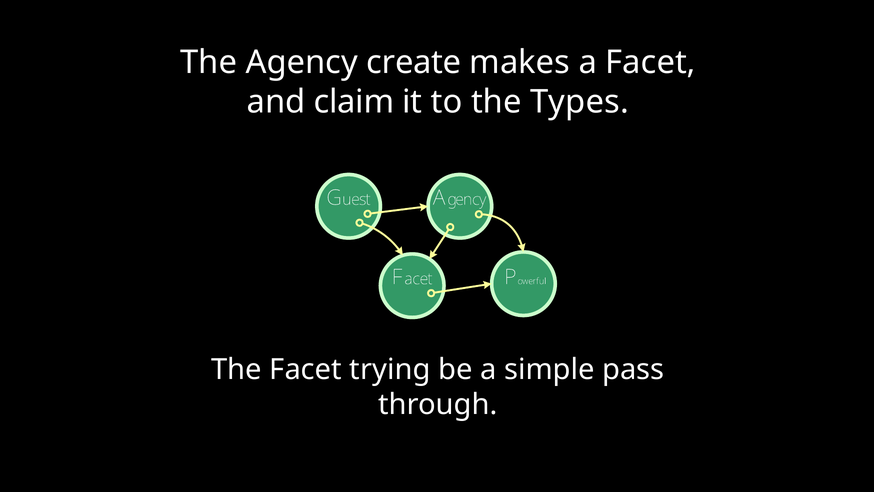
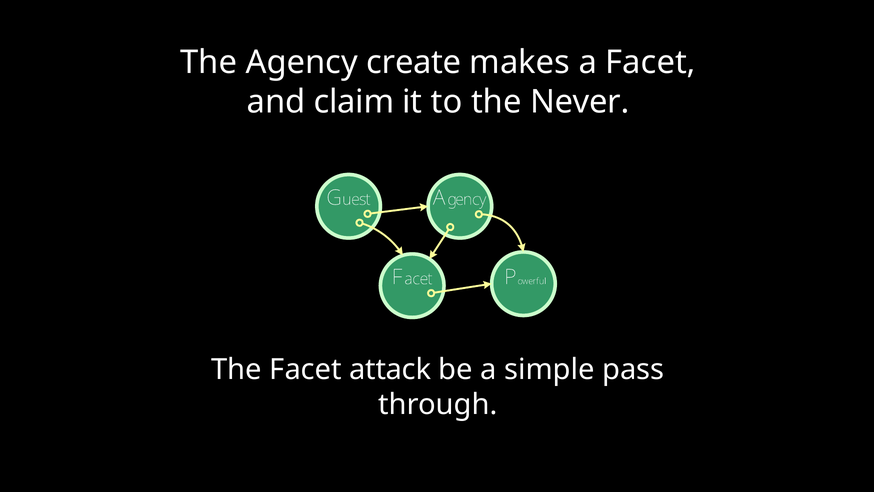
Types: Types -> Never (580, 102)
trying: trying -> attack (390, 369)
